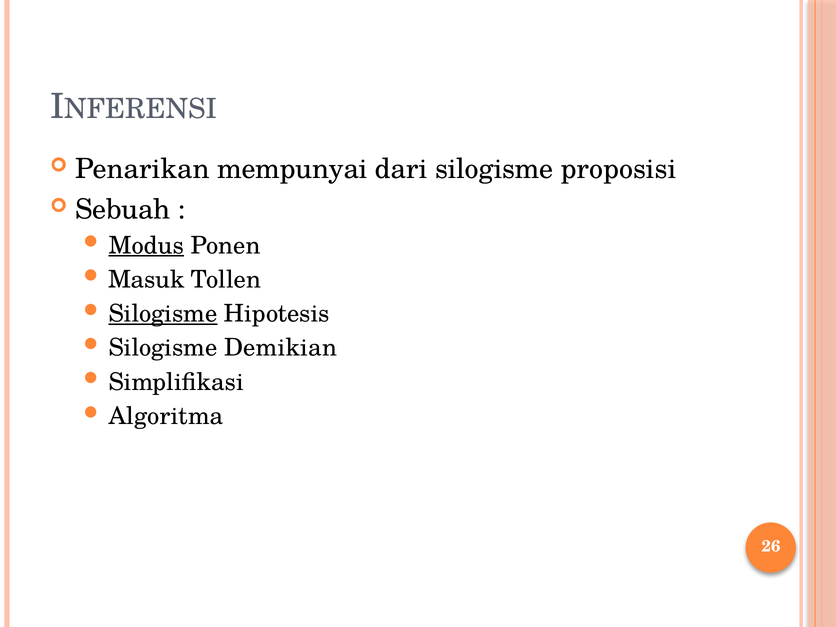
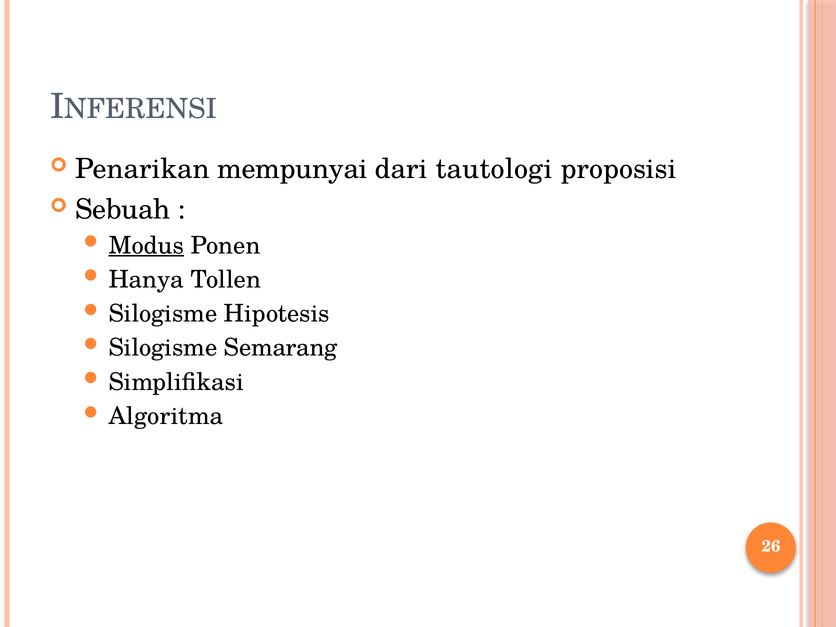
dari silogisme: silogisme -> tautologi (494, 169)
Masuk: Masuk -> Hanya (146, 280)
Silogisme underline: present -> none (163, 314)
Demikian: Demikian -> Semarang (281, 348)
